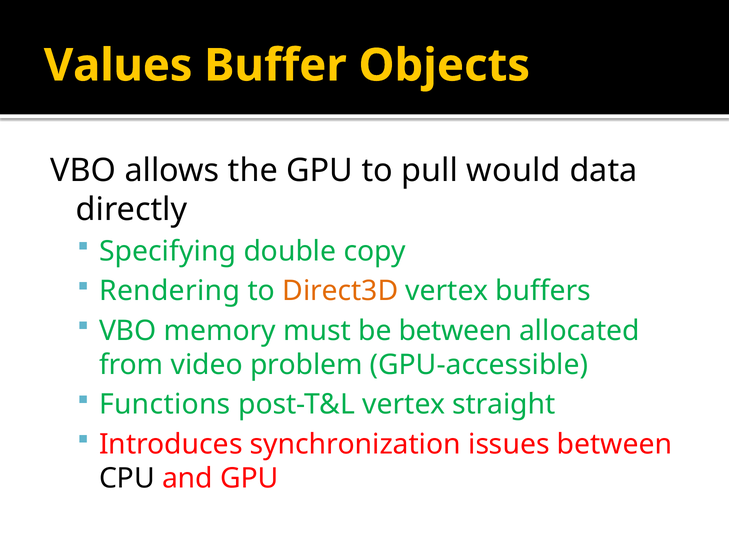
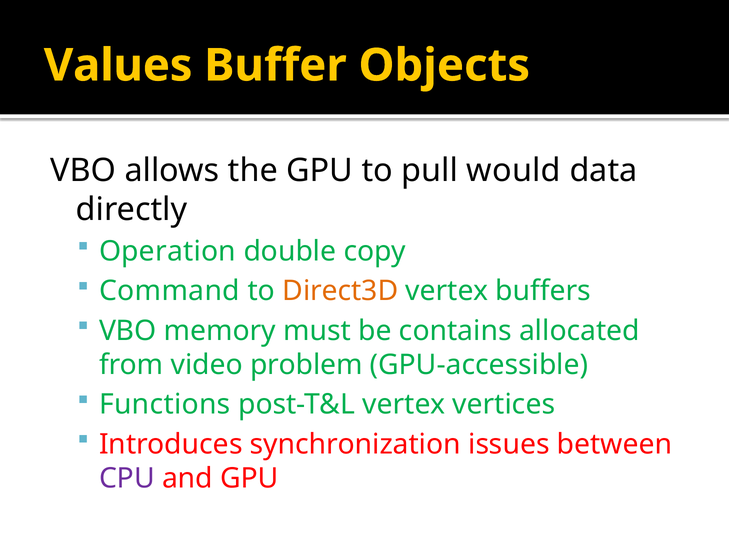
Specifying: Specifying -> Operation (168, 251)
Rendering: Rendering -> Command (170, 291)
be between: between -> contains (455, 331)
straight: straight -> vertices (504, 404)
CPU colour: black -> purple (127, 478)
